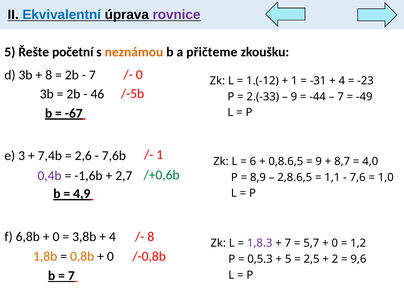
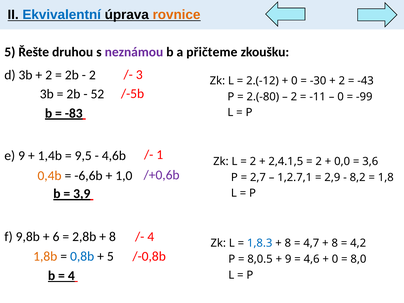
rovnice colour: purple -> orange (177, 15)
početní: početní -> druhou (73, 52)
neznámou colour: orange -> purple (134, 52)
0: 0 -> 3 (139, 75)
8: 8 -> 2 (49, 75)
7: 7 -> 2 (92, 75)
1.(-12: 1.(-12 -> 2.(-12 (262, 81)
1: 1 -> 0 (294, 81)
-31: -31 -> -30 (318, 81)
4: 4 -> 2 (342, 81)
-23: -23 -> -43 (366, 81)
46: 46 -> 52 (97, 94)
2.(-33: 2.(-33 -> 2.(-80 (263, 97)
9: 9 -> 2 (294, 97)
-44: -44 -> -11 (318, 97)
7: 7 -> 0 (341, 97)
-49: -49 -> -99 (364, 97)
-67: -67 -> -83 (74, 113)
e 3: 3 -> 9 (22, 156)
7,4b: 7,4b -> 1,4b (50, 156)
2,6: 2,6 -> 9,5 (83, 156)
7,6b: 7,6b -> 4,6b (114, 156)
6: 6 -> 2 (253, 161)
0,8.6,5: 0,8.6,5 -> 2,4.1,5 (286, 161)
9: 9 -> 2 (319, 161)
8,7: 8,7 -> 0,0 (342, 161)
4,0: 4,0 -> 3,6 (370, 161)
/+0,6b colour: green -> purple (162, 175)
0,4b colour: purple -> orange (50, 176)
-1,6b: -1,6b -> -6,6b (88, 176)
2,7: 2,7 -> 1,0 (124, 176)
8,9: 8,9 -> 2,7 (258, 177)
2,8.6,5: 2,8.6,5 -> 1,2.7,1 (295, 177)
1,1: 1,1 -> 2,9 (332, 177)
7,6: 7,6 -> 8,2 (358, 177)
1,0: 1,0 -> 1,8 (386, 177)
4,9: 4,9 -> 3,9 (82, 194)
6,8b: 6,8b -> 9,8b (28, 237)
0: 0 -> 6 (56, 237)
3,8b: 3,8b -> 2,8b (84, 237)
4: 4 -> 8 (112, 237)
8: 8 -> 4 (151, 237)
1,8.3 colour: purple -> blue (260, 243)
7: 7 -> 8 (288, 243)
5,7: 5,7 -> 4,7 (311, 243)
0: 0 -> 8 (335, 243)
1,2: 1,2 -> 4,2 (358, 243)
0,8b colour: orange -> blue (82, 256)
0: 0 -> 5 (110, 256)
0,5.3: 0,5.3 -> 8,0.5 (260, 259)
5: 5 -> 9 (288, 259)
2,5: 2,5 -> 4,6 (312, 259)
2: 2 -> 0 (335, 259)
9,6: 9,6 -> 8,0 (358, 259)
7: 7 -> 4 (71, 276)
